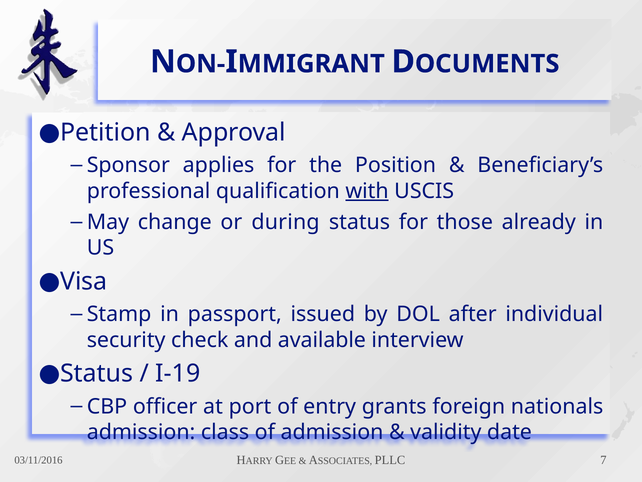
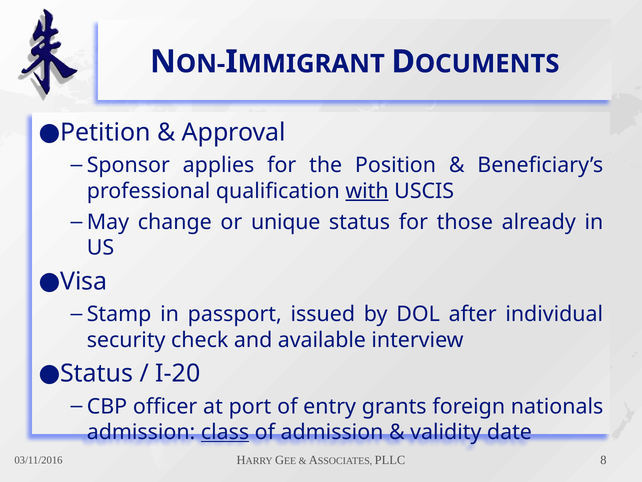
during: during -> unique (286, 222)
I-19: I-19 -> I-20 (178, 373)
class underline: none -> present (225, 432)
7: 7 -> 8 (603, 460)
